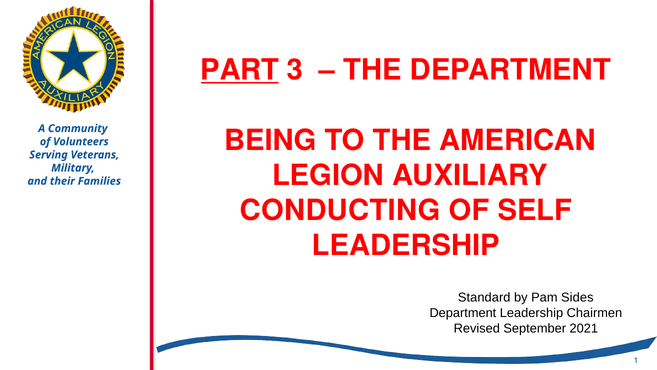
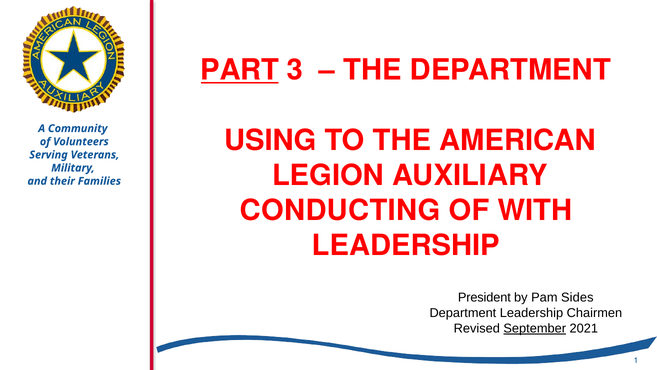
BEING: BEING -> USING (270, 140)
SELF: SELF -> WITH (535, 210)
Standard: Standard -> President (484, 297)
September underline: none -> present (535, 328)
